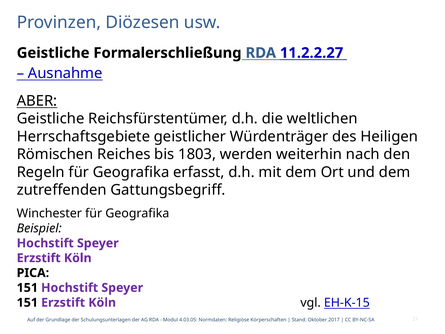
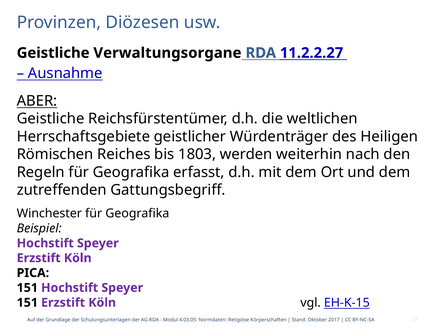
Formalerschließung: Formalerschließung -> Verwaltungsorgane (167, 53)
